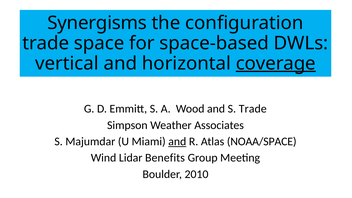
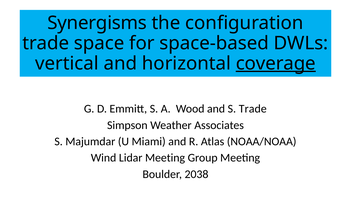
and underline: present -> none (177, 141)
NOAA/SPACE: NOAA/SPACE -> NOAA/NOAA (262, 141)
Lidar Benefits: Benefits -> Meeting (165, 158)
2010: 2010 -> 2038 (196, 174)
